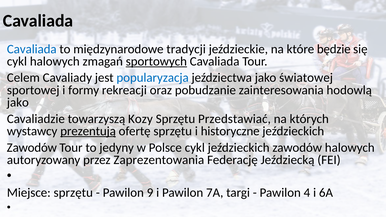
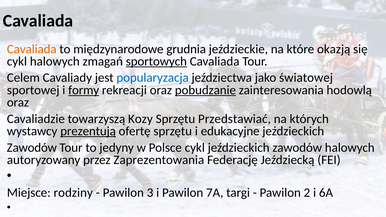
Cavaliada colour: blue -> orange (32, 49)
tradycji: tradycji -> grudnia (186, 49)
będzie: będzie -> okazją (334, 49)
formy underline: none -> present (84, 90)
pobudzanie underline: none -> present (205, 90)
jako: jako -> oraz (18, 102)
historyczne: historyczne -> edukacyjne (230, 131)
Miejsce sprzętu: sprzętu -> rodziny (73, 193)
9: 9 -> 3 (150, 193)
4: 4 -> 2 (307, 193)
